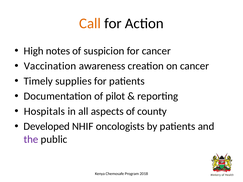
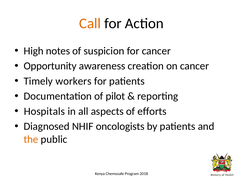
Vaccination: Vaccination -> Opportunity (50, 66)
supplies: supplies -> workers (73, 81)
county: county -> efforts (152, 111)
Developed: Developed -> Diagnosed (47, 127)
the colour: purple -> orange (31, 140)
